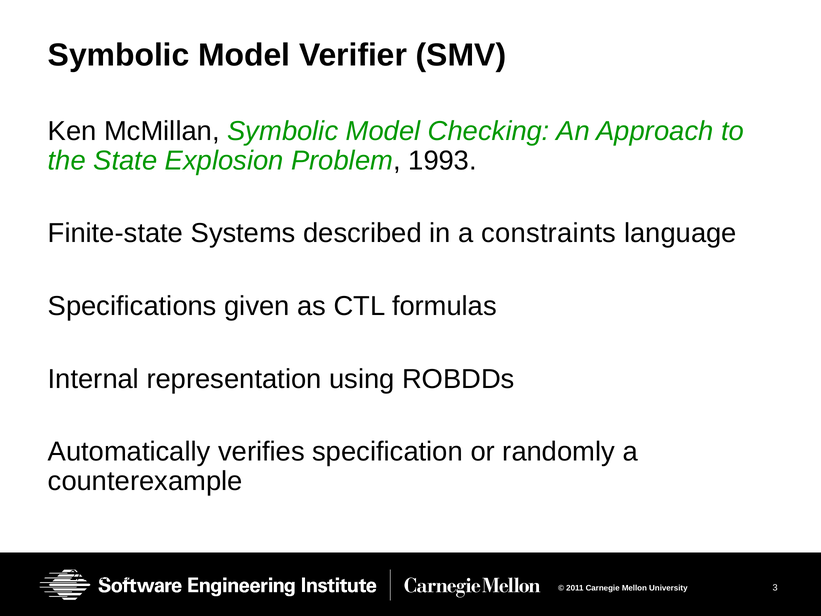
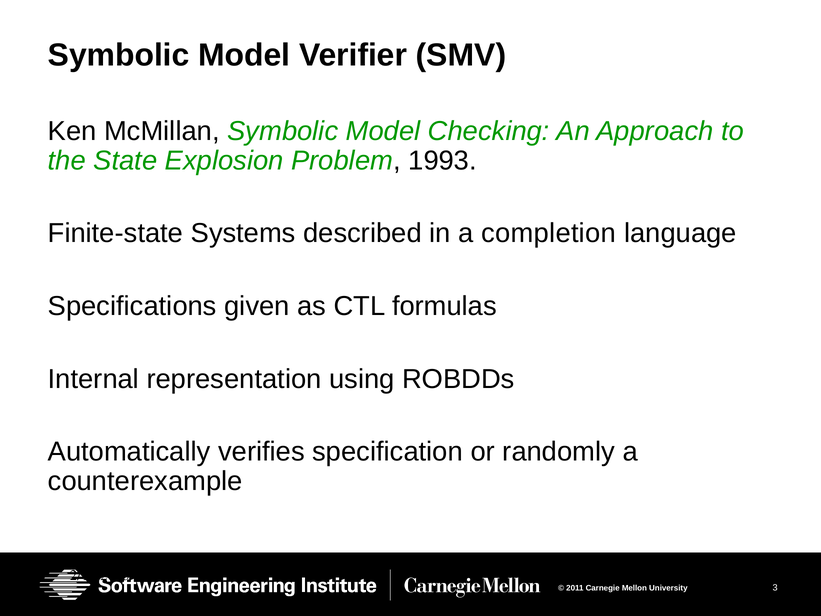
constraints: constraints -> completion (549, 233)
